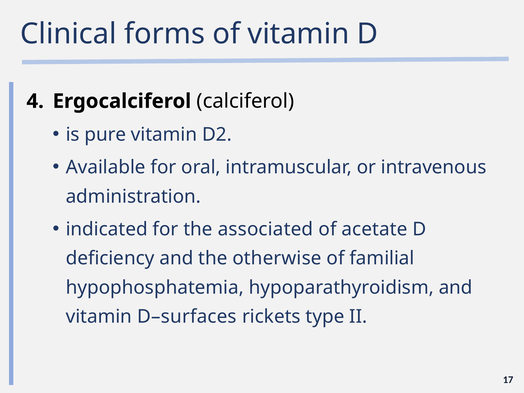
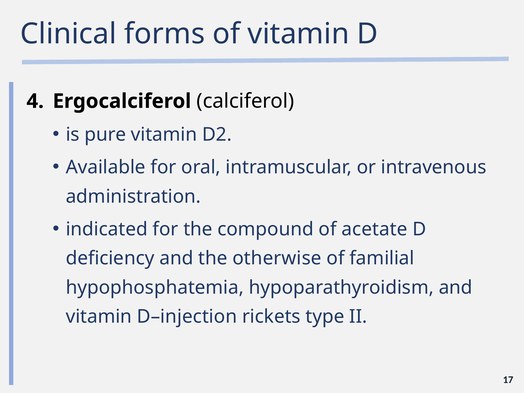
associated: associated -> compound (266, 229)
D–surfaces: D–surfaces -> D–injection (187, 317)
